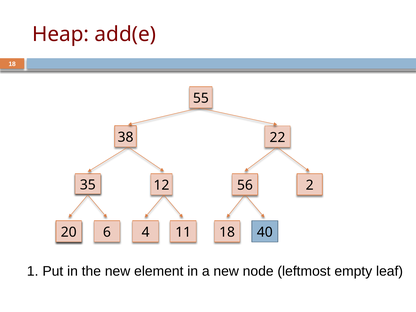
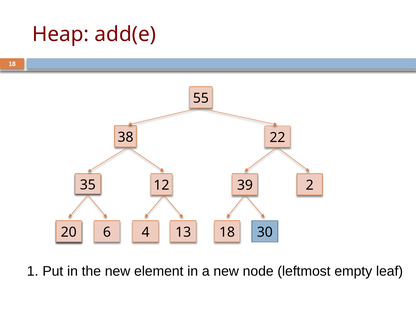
56: 56 -> 39 (245, 185)
11: 11 -> 13 (183, 232)
40: 40 -> 30 (265, 232)
